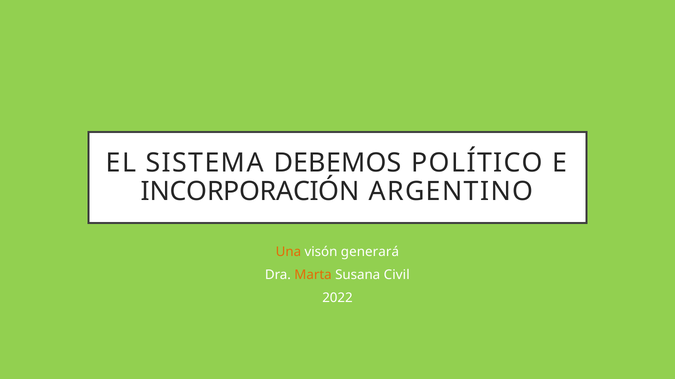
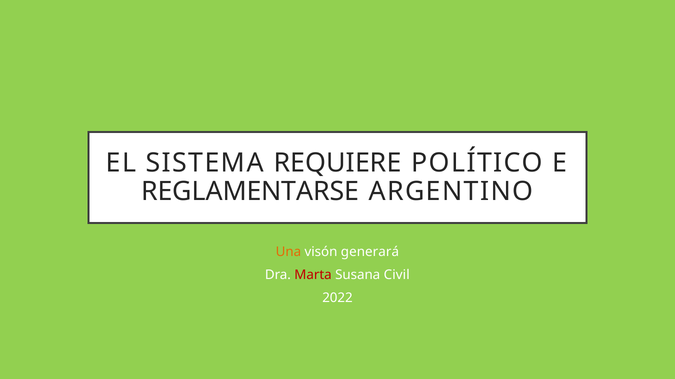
DEBEMOS: DEBEMOS -> REQUIERE (338, 163)
INCORPORACIÓN: INCORPORACIÓN -> REGLAMENTARSE (250, 192)
Marta colour: orange -> red (313, 276)
